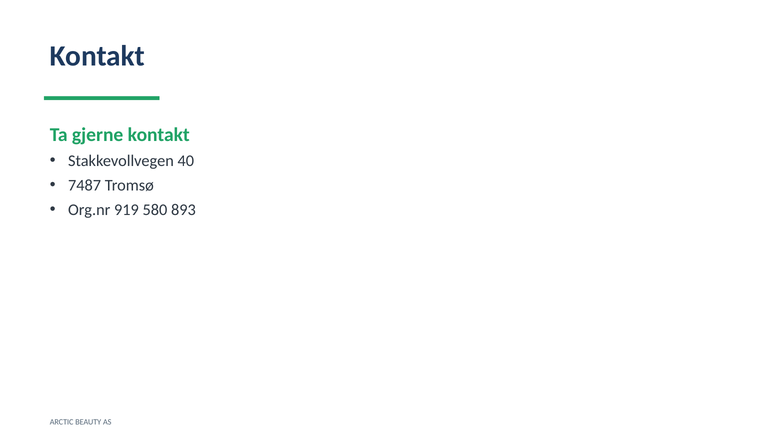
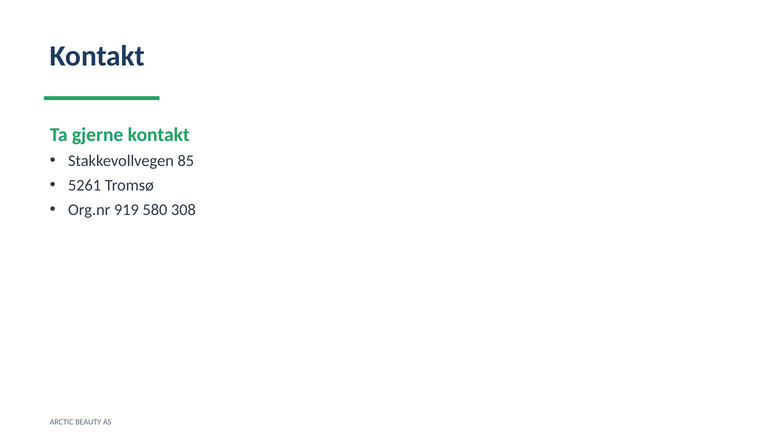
40: 40 -> 85 (186, 161)
7487: 7487 -> 5261 (85, 185)
893: 893 -> 308 (183, 210)
